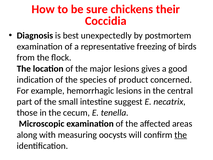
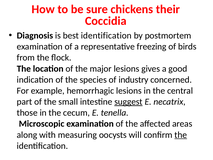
best unexpectedly: unexpectedly -> identification (106, 35)
product: product -> industry (133, 80)
suggest underline: none -> present (128, 102)
